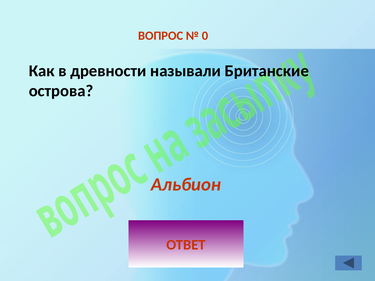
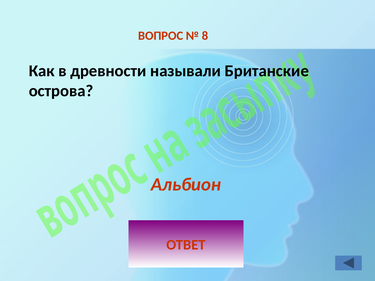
0: 0 -> 8 (205, 36)
